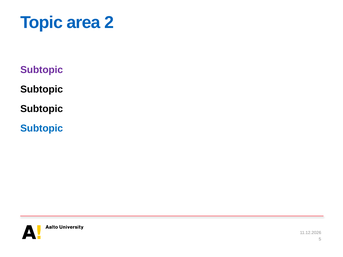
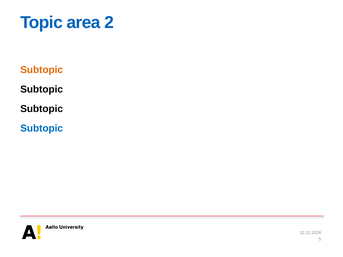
Subtopic colour: purple -> orange (42, 70)
